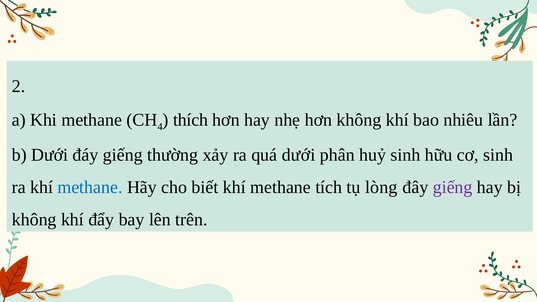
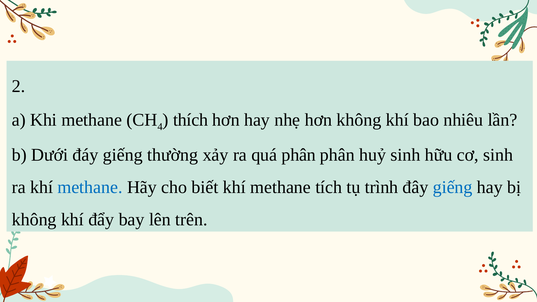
quá dưới: dưới -> phân (299, 155)
lòng: lòng -> trình (382, 187)
giếng colour: purple -> blue (453, 187)
